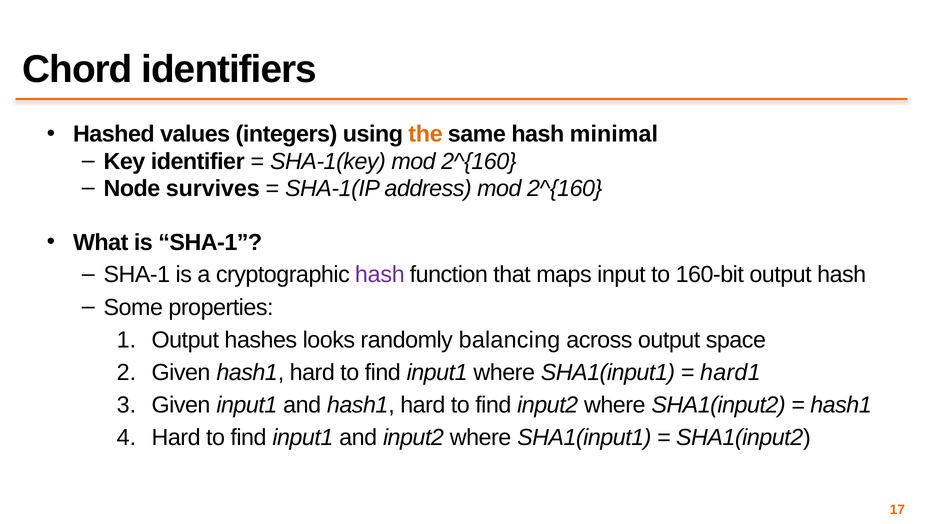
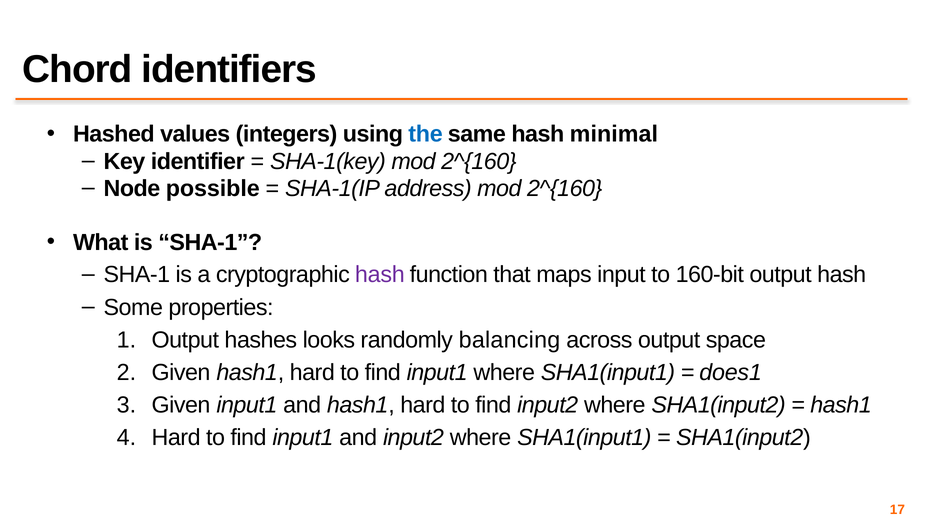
the colour: orange -> blue (425, 134)
survives: survives -> possible (213, 188)
hard1: hard1 -> does1 (731, 372)
